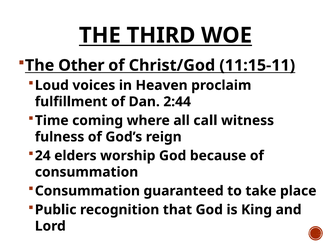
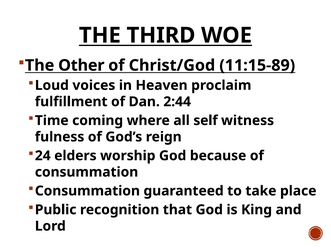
11:15-11: 11:15-11 -> 11:15-89 (257, 65)
call: call -> self (206, 121)
